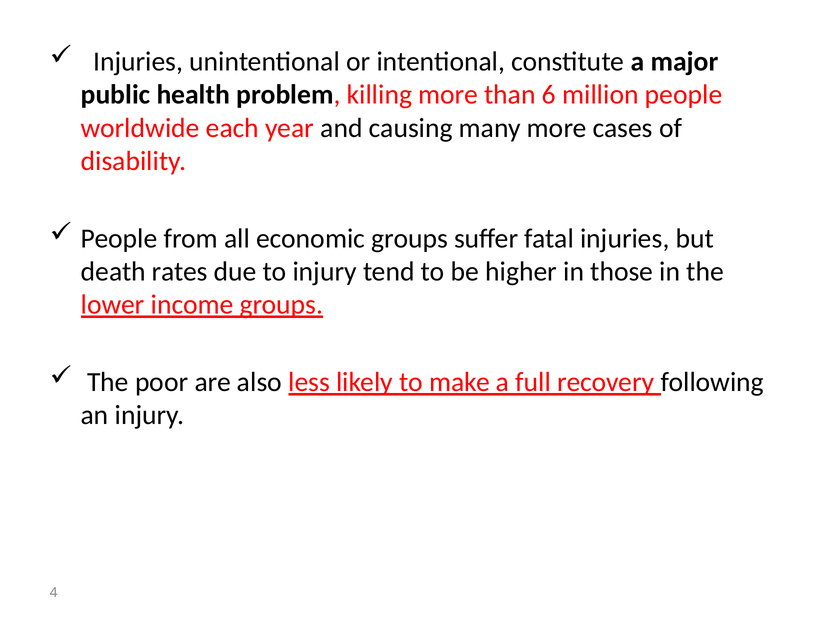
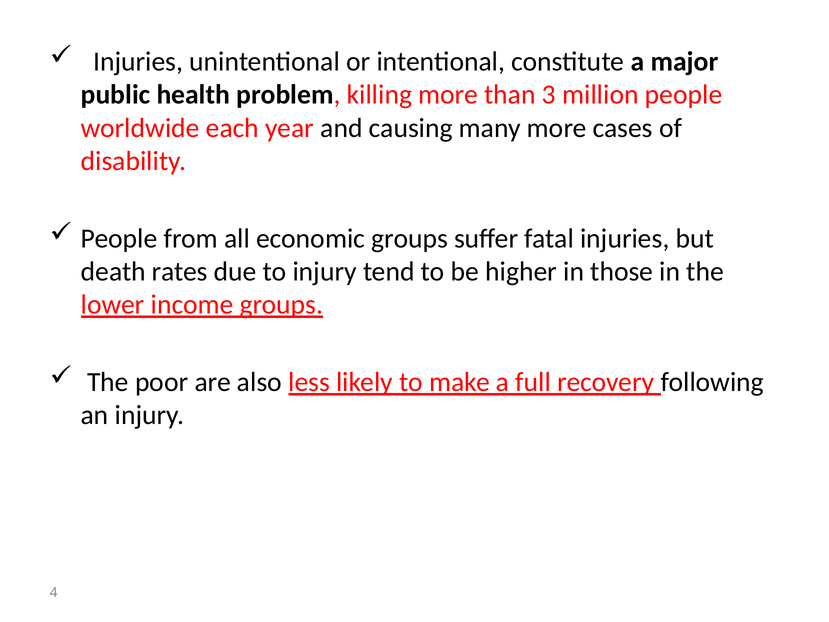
6: 6 -> 3 (549, 95)
